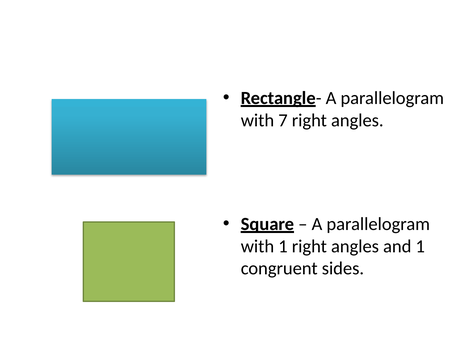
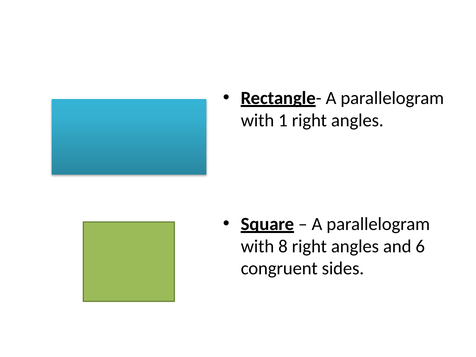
7: 7 -> 1 (283, 120)
with 1: 1 -> 8 (283, 246)
and 1: 1 -> 6 (420, 246)
